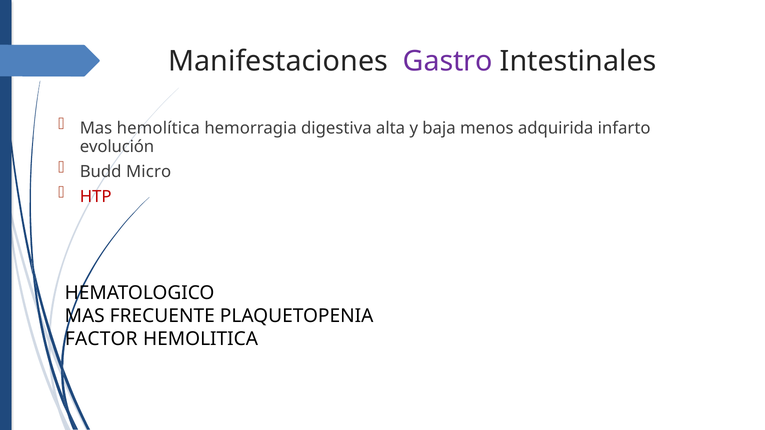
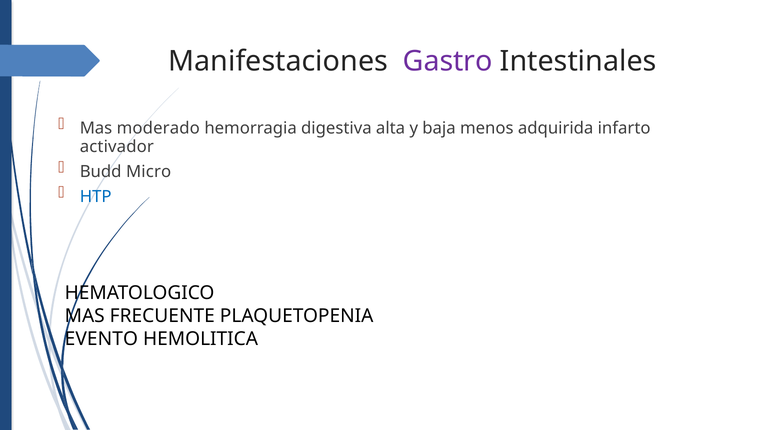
hemolítica: hemolítica -> moderado (158, 129)
evolución: evolución -> activador (117, 147)
HTP colour: red -> blue (96, 197)
FACTOR: FACTOR -> EVENTO (101, 339)
